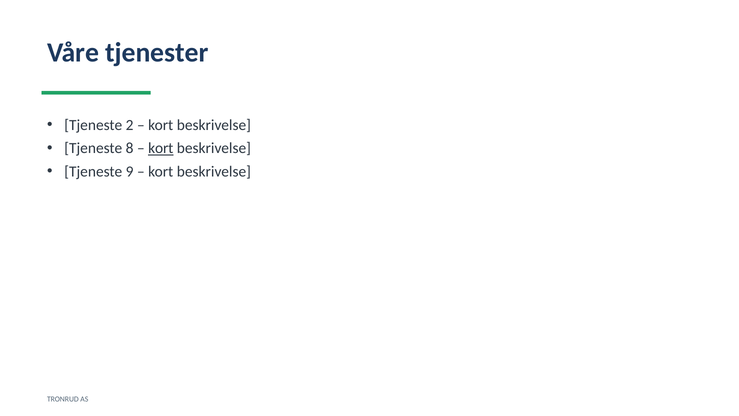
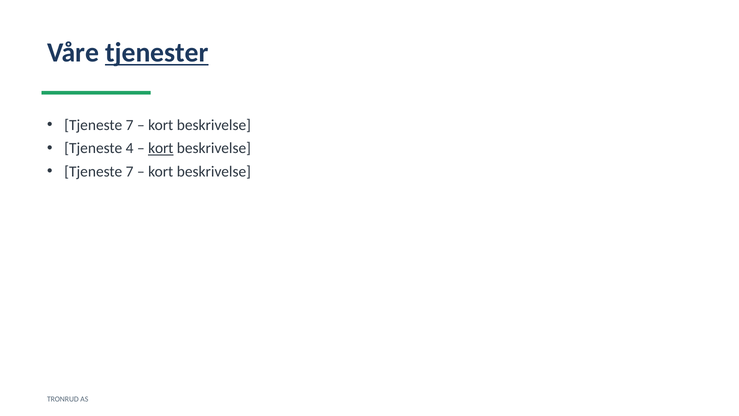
tjenester underline: none -> present (157, 53)
2: 2 -> 7 (130, 125)
8: 8 -> 4 (130, 148)
9: 9 -> 7 (130, 171)
